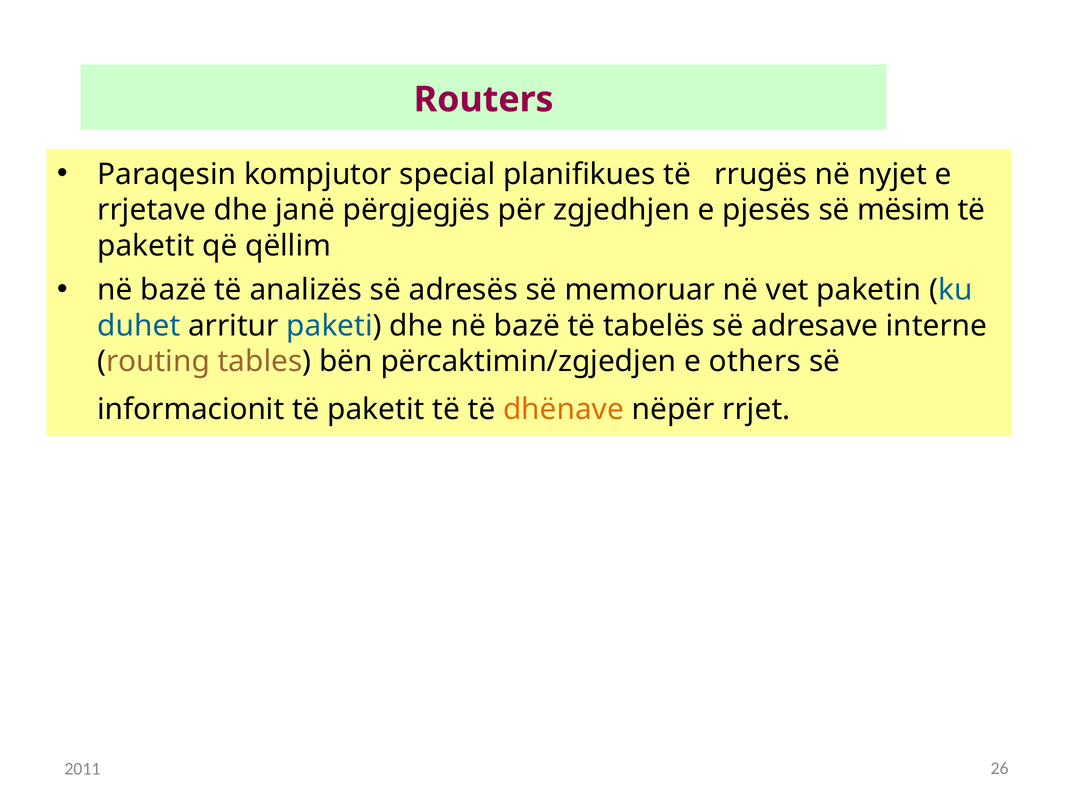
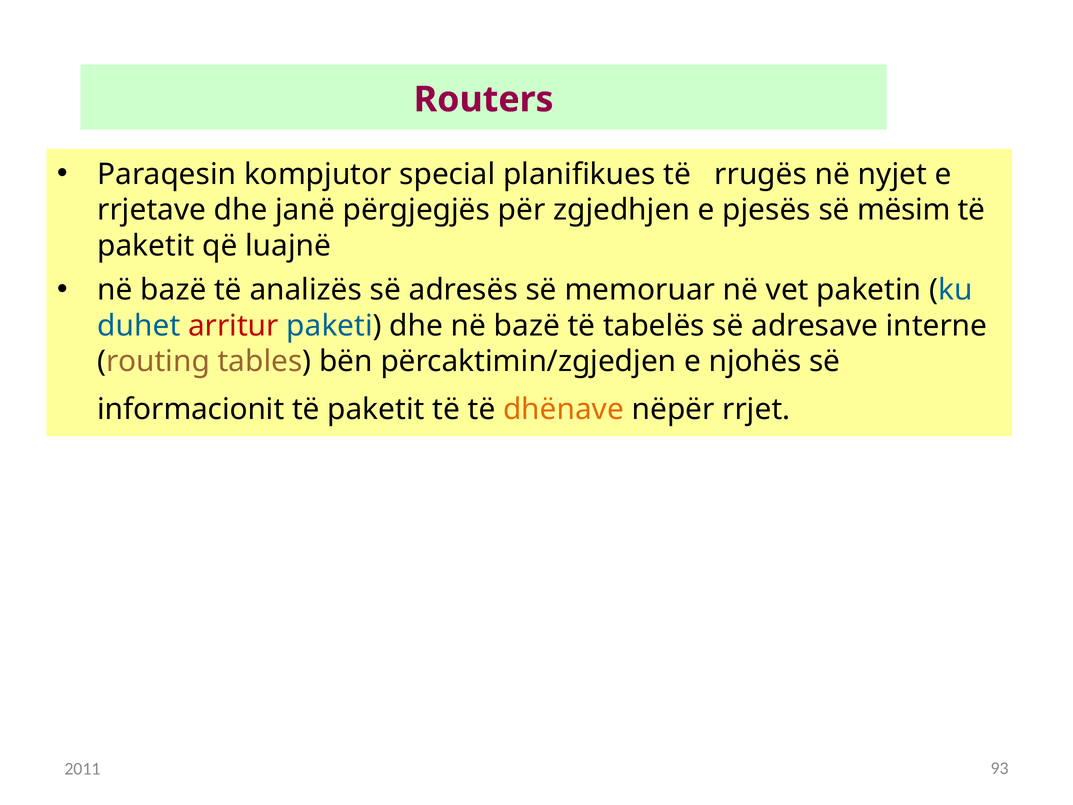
qëllim: qëllim -> luajnë (288, 246)
arritur colour: black -> red (233, 326)
others: others -> njohës (755, 361)
26: 26 -> 93 (1000, 768)
